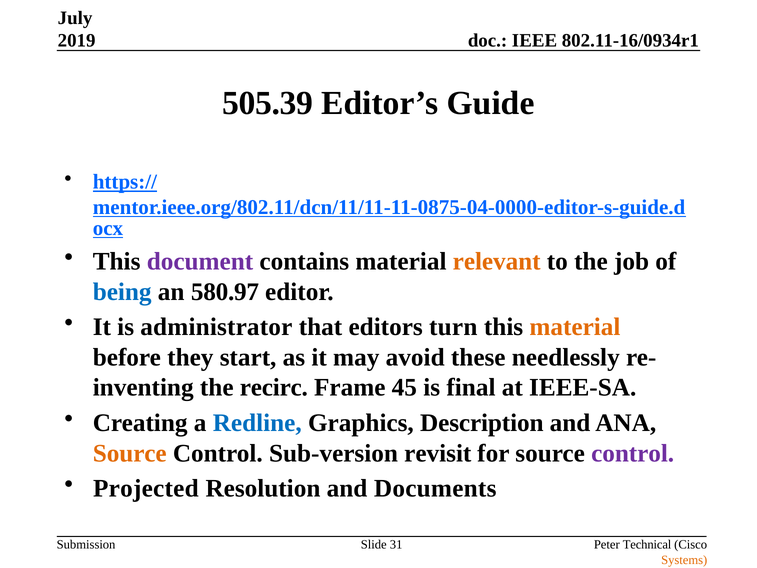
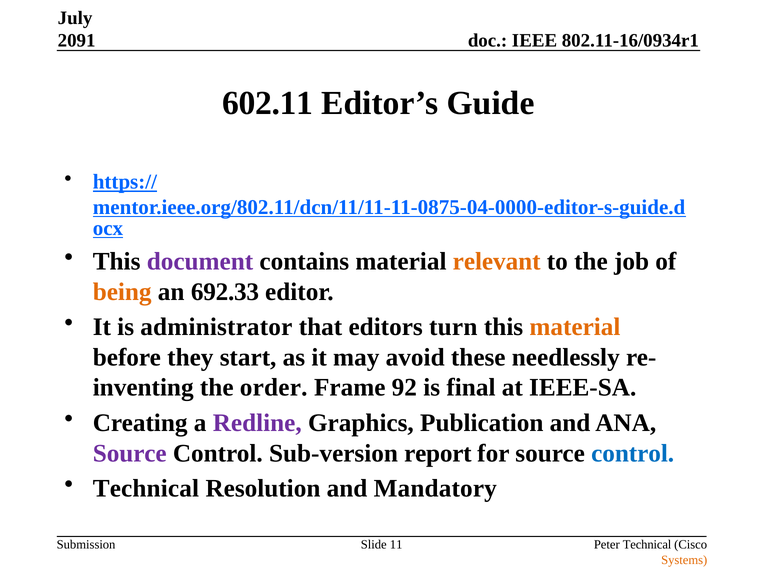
2019: 2019 -> 2091 (77, 41)
505.39: 505.39 -> 602.11 (268, 103)
being colour: blue -> orange (122, 292)
580.97: 580.97 -> 692.33 (225, 292)
recirc: recirc -> order (274, 387)
45: 45 -> 92 (404, 387)
Redline colour: blue -> purple (257, 423)
Description: Description -> Publication (482, 423)
Source colour: orange -> purple (130, 453)
revisit: revisit -> report (438, 453)
control colour: purple -> blue (633, 453)
Projected: Projected -> Technical (146, 488)
Documents: Documents -> Mandatory (435, 488)
31: 31 -> 11 (396, 545)
